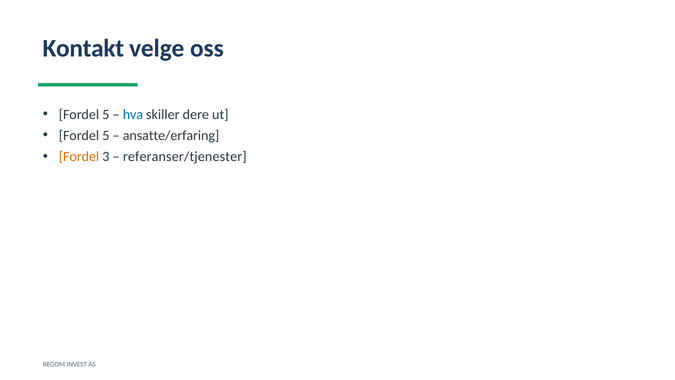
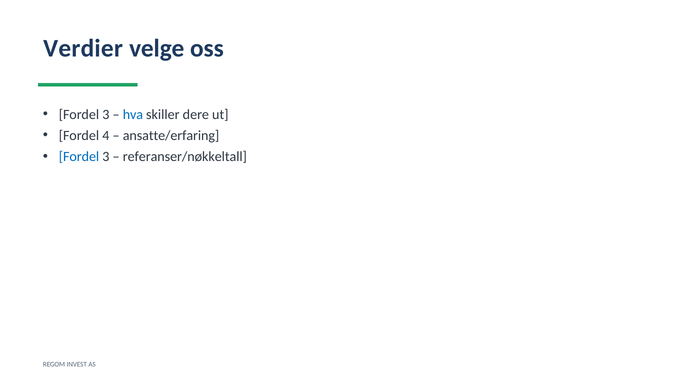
Kontakt: Kontakt -> Verdier (83, 48)
5: 5 -> 3 (106, 114)
5: 5 -> 4 (106, 135)
Fordel colour: orange -> blue (79, 157)
referanser/tjenester: referanser/tjenester -> referanser/nøkkeltall (185, 157)
